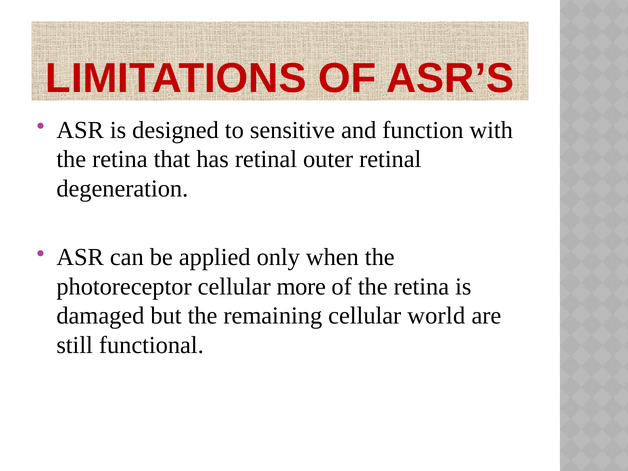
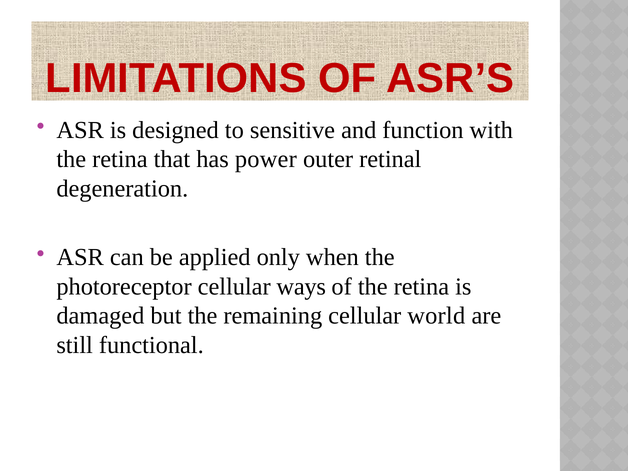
has retinal: retinal -> power (266, 159)
more: more -> ways (301, 287)
